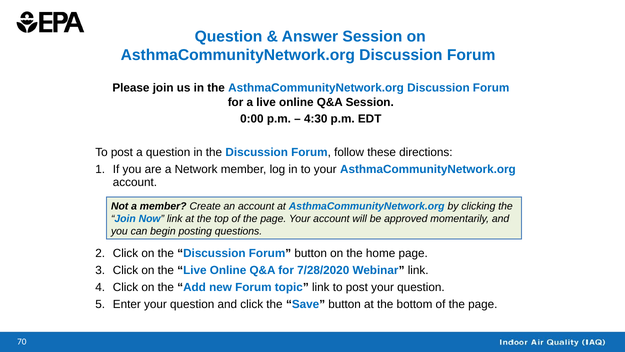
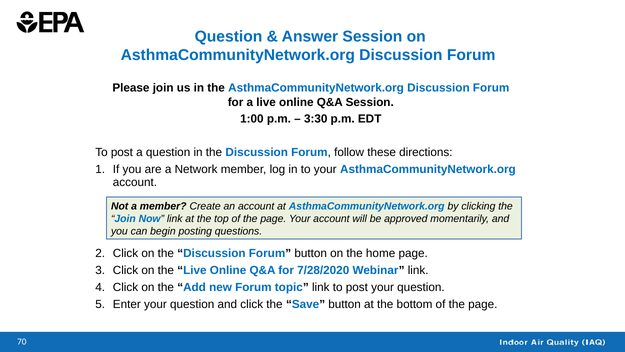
0:00: 0:00 -> 1:00 (252, 119)
4:30: 4:30 -> 3:30 (316, 119)
